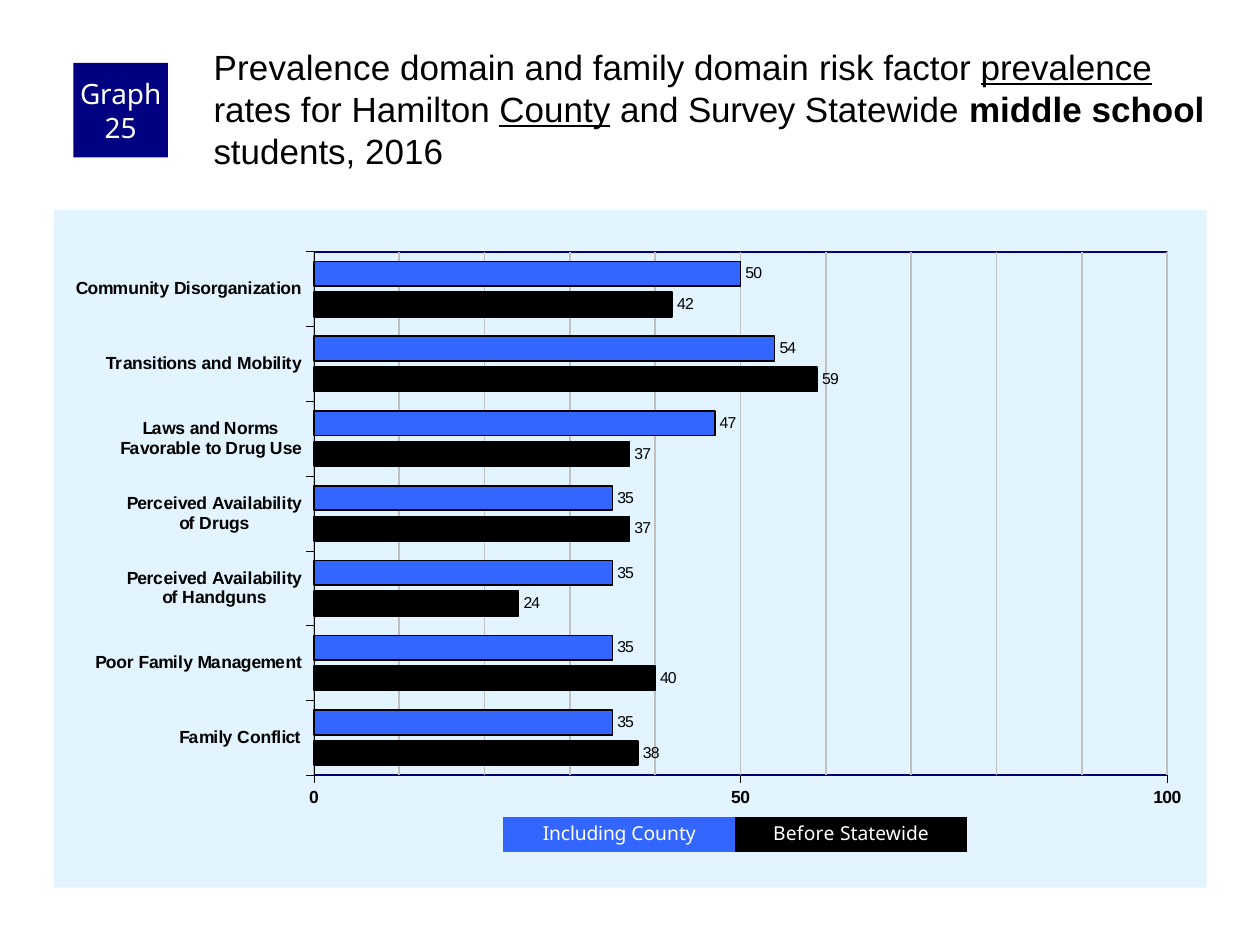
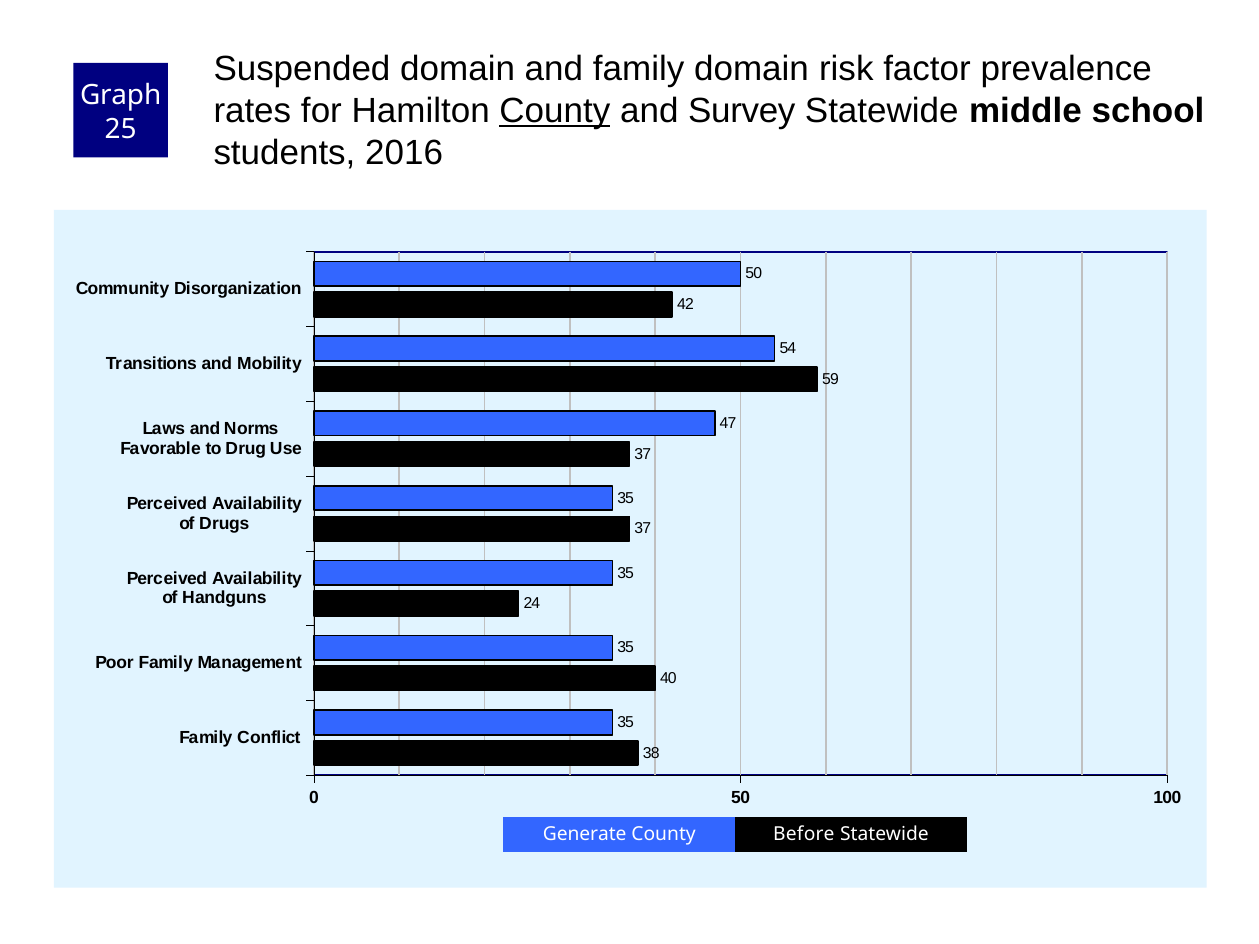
Prevalence: Prevalence -> Suspended (302, 69)
prevalence underline: present -> none (1066, 69)
Including: Including -> Generate (585, 835)
